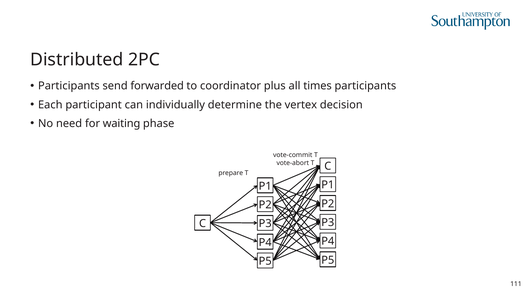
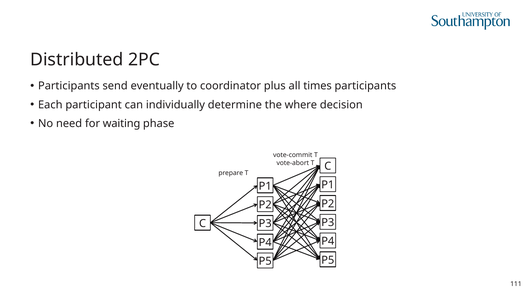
forwarded: forwarded -> eventually (157, 86)
vertex: vertex -> where (301, 105)
